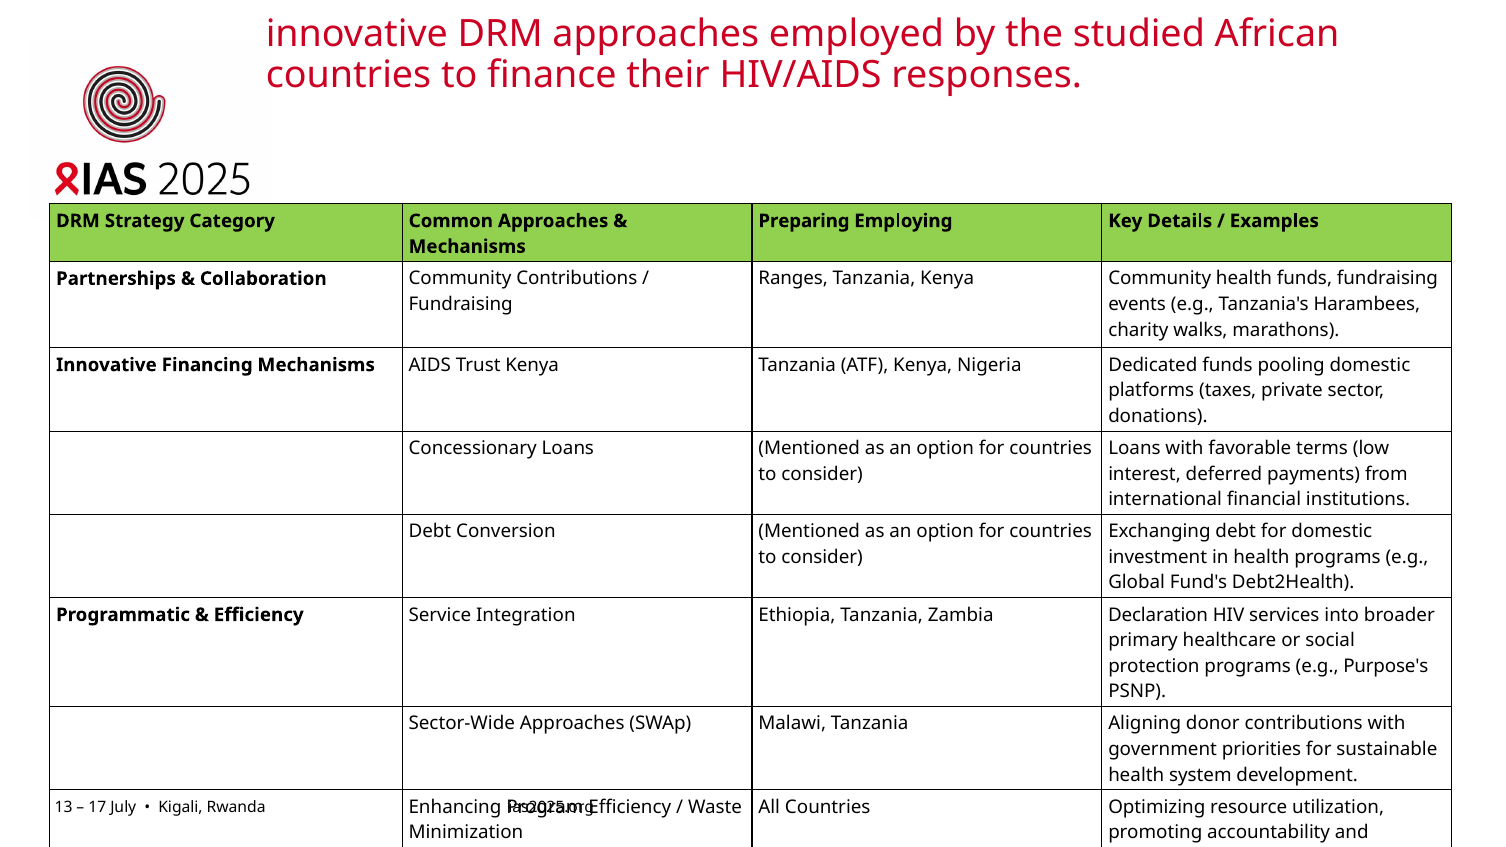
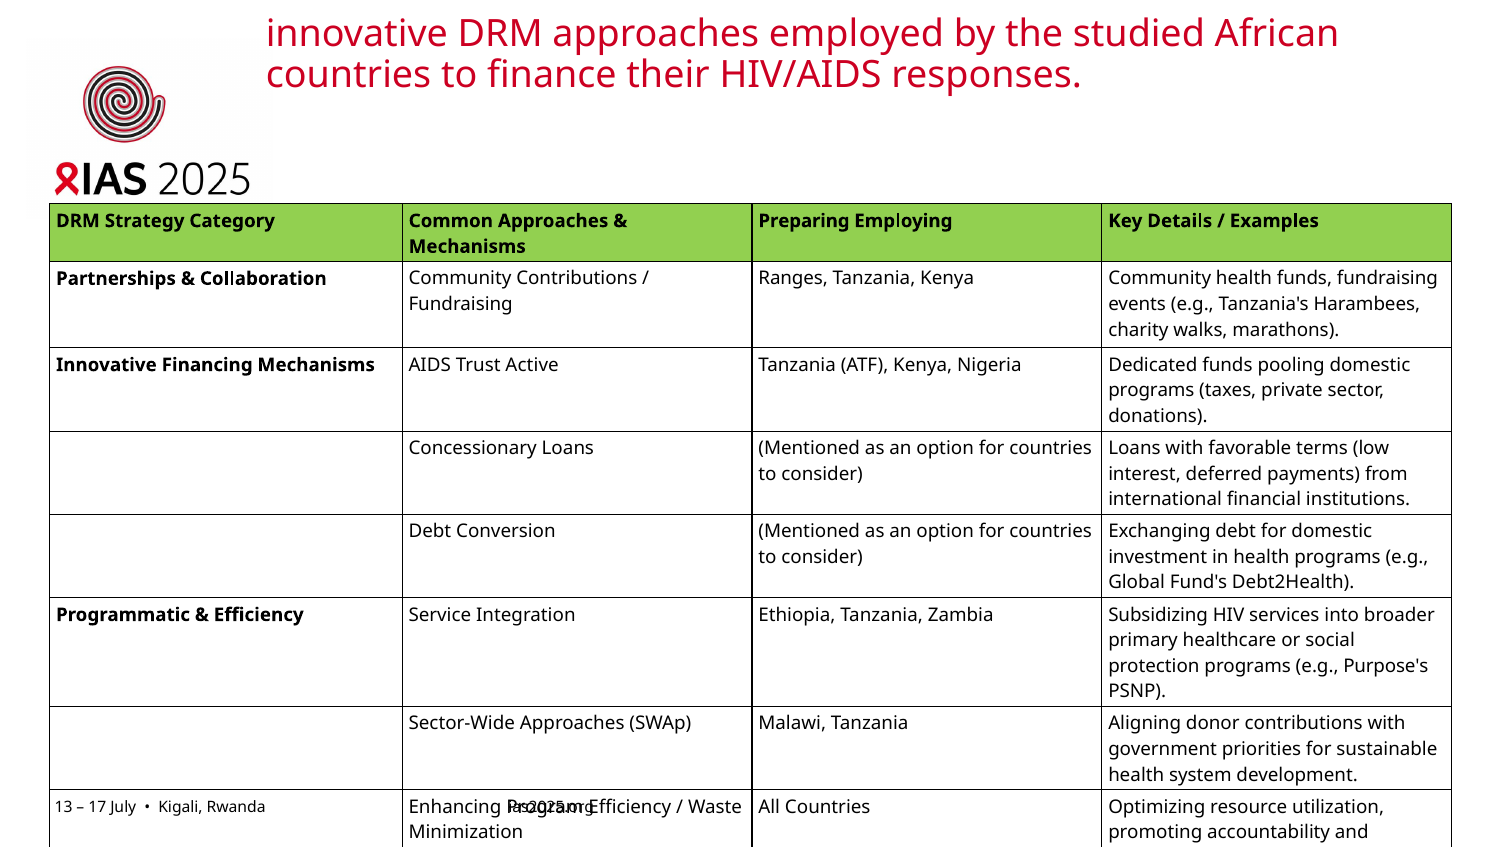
Trust Kenya: Kenya -> Active (532, 365)
platforms: platforms -> programs (1151, 391)
Declaration: Declaration -> Subsidizing (1158, 615)
